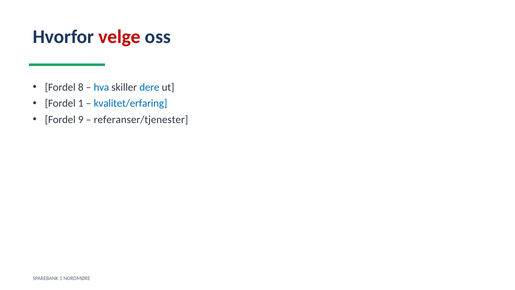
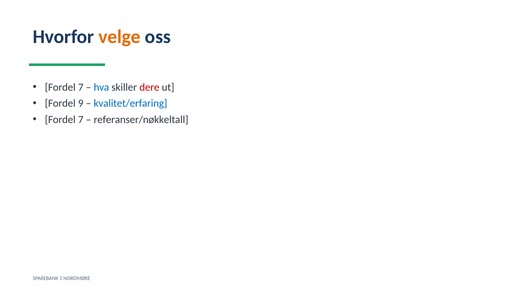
velge colour: red -> orange (120, 37)
8: 8 -> 7 (81, 87)
dere colour: blue -> red (149, 87)
Fordel 1: 1 -> 9 (81, 103)
9: 9 -> 7 (81, 119)
referanser/tjenester: referanser/tjenester -> referanser/nøkkeltall (141, 119)
